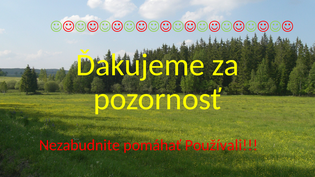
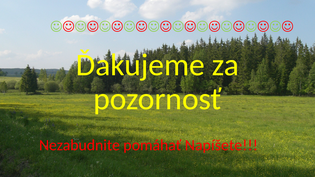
Používali: Používali -> Napíšete (221, 145)
